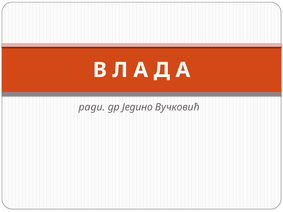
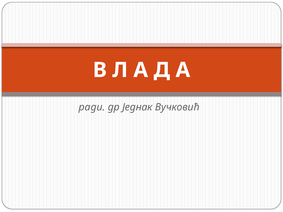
Једино: Једино -> Једнак (137, 107)
